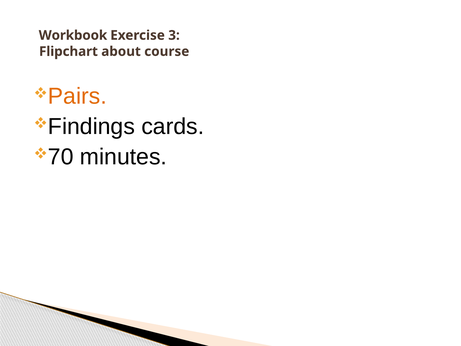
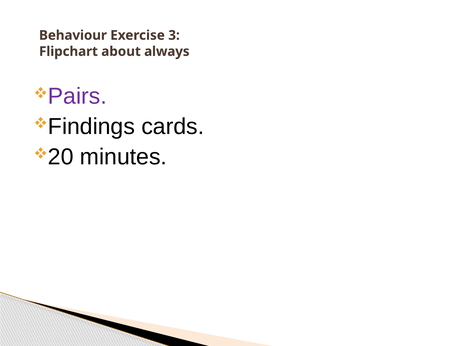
Workbook: Workbook -> Behaviour (73, 35)
course: course -> always (167, 51)
Pairs colour: orange -> purple (77, 96)
70: 70 -> 20 (61, 157)
